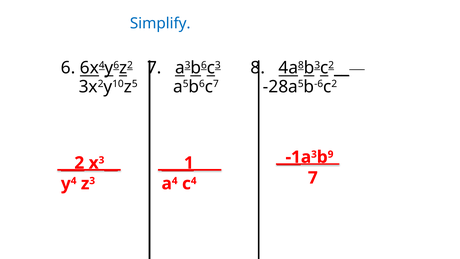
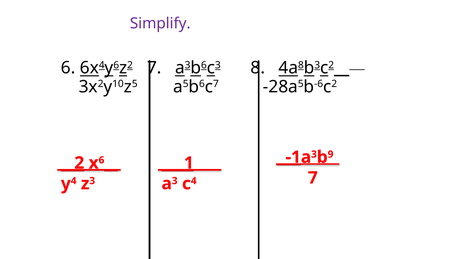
Simplify colour: blue -> purple (160, 23)
3: 3 -> 6 (101, 160)
4: 4 -> 3 (175, 181)
